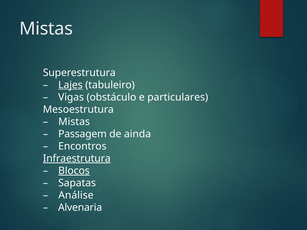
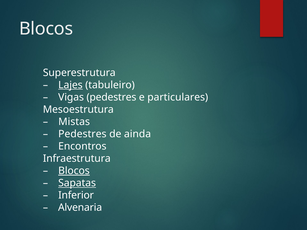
Mistas: Mistas -> Blocos (46, 29)
Vigas obstáculo: obstáculo -> pedestres (111, 97)
Passagem: Passagem -> Pedestres (82, 134)
Infraestrutura underline: present -> none (77, 159)
Sapatas underline: none -> present (77, 183)
Análise: Análise -> Inferior (76, 196)
